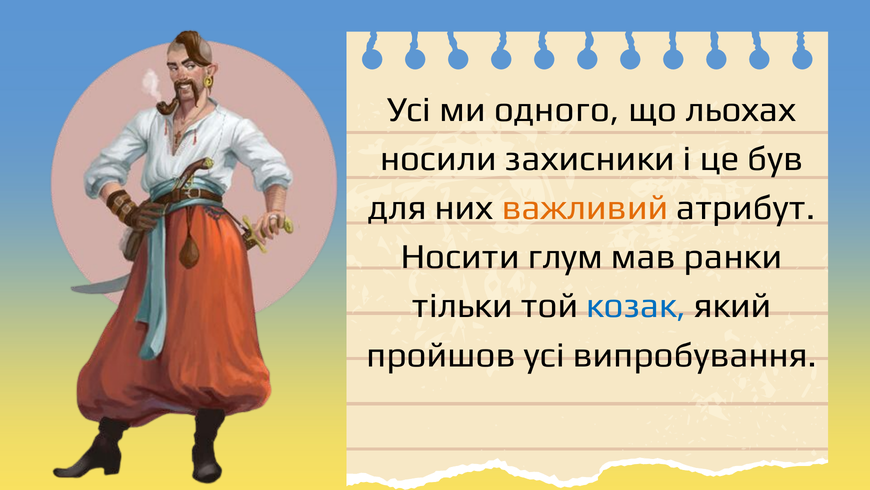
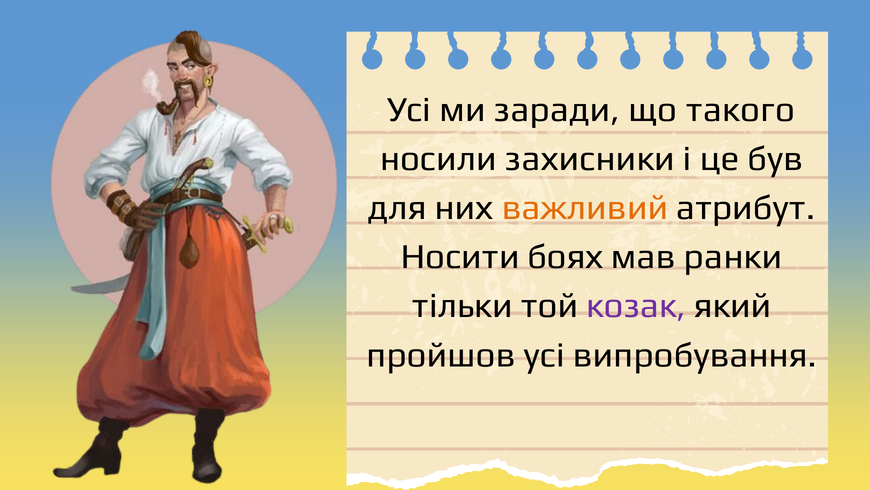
одного: одного -> заради (557, 109)
льохах: льохах -> такого (740, 109)
глум: глум -> боях (565, 257)
козак colour: blue -> purple (636, 306)
